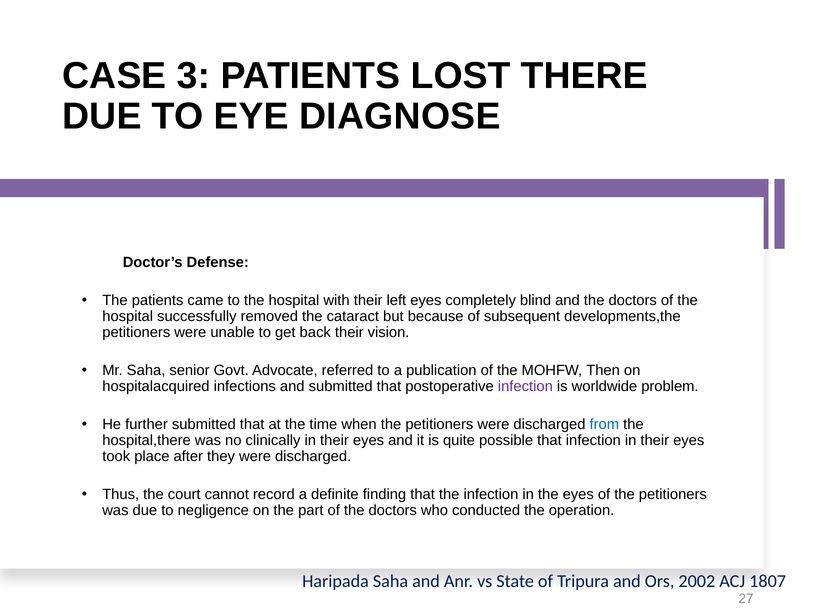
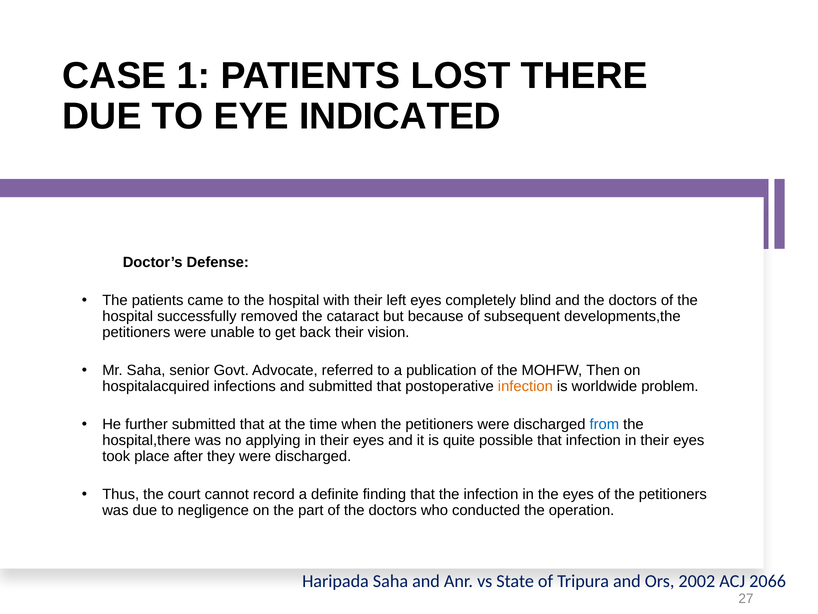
3: 3 -> 1 (194, 76)
DIAGNOSE: DIAGNOSE -> INDICATED (400, 116)
infection colour: purple -> orange (525, 386)
clinically: clinically -> applying (273, 440)
1807: 1807 -> 2066 (768, 581)
